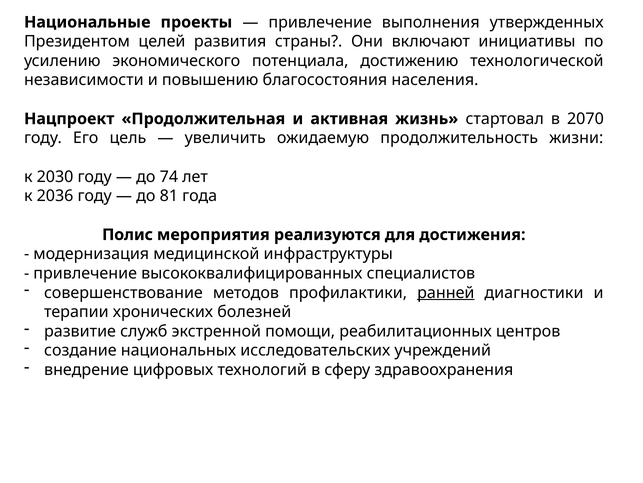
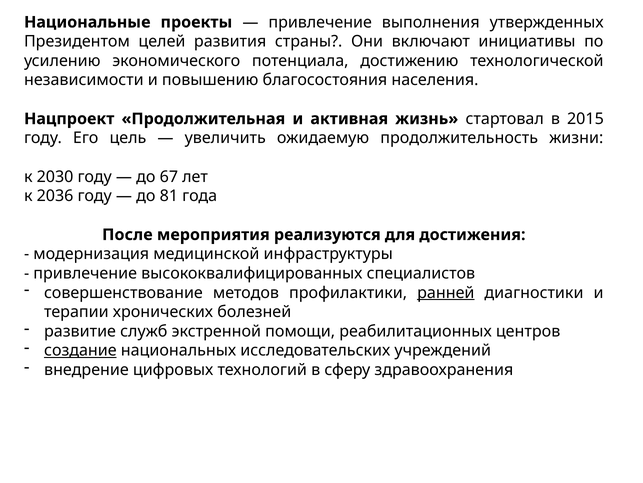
2070: 2070 -> 2015 (585, 119)
74: 74 -> 67 (169, 177)
Полис: Полис -> После (127, 234)
создание underline: none -> present (80, 350)
